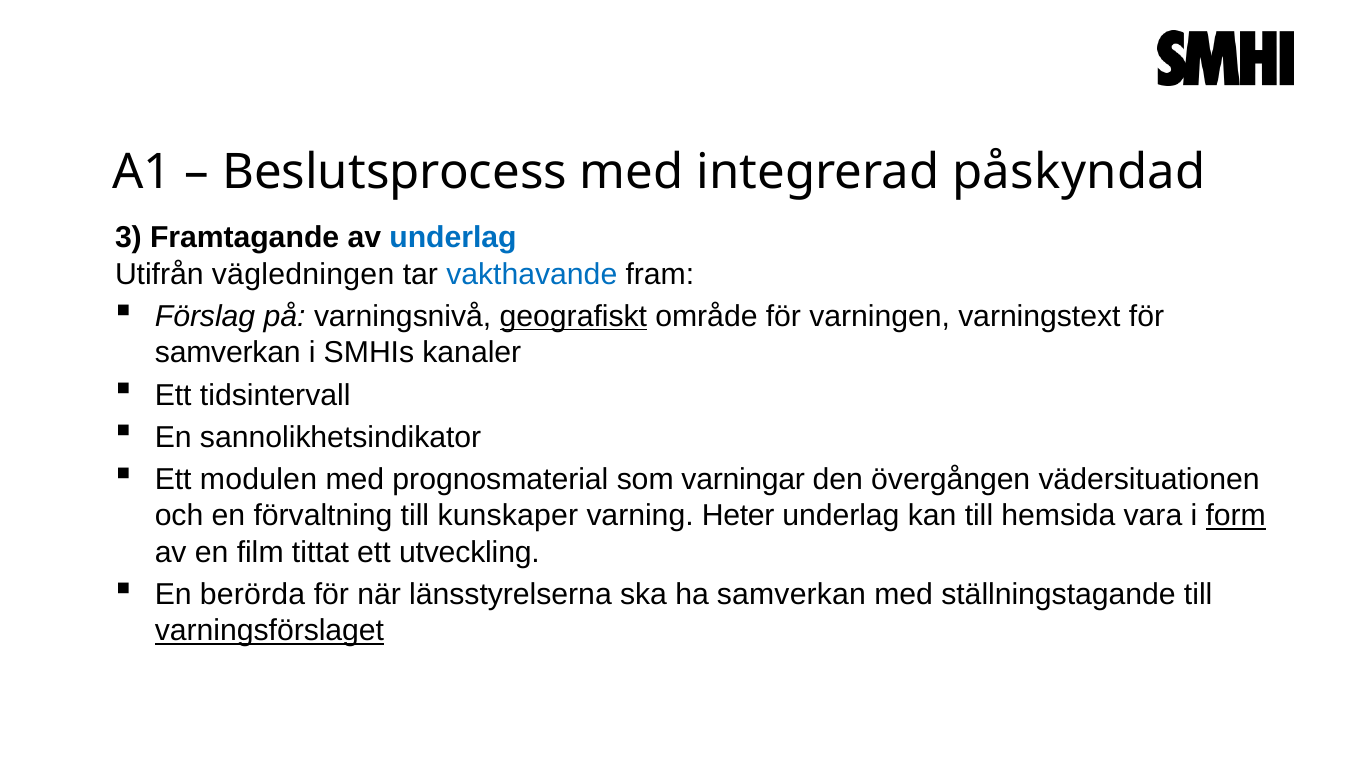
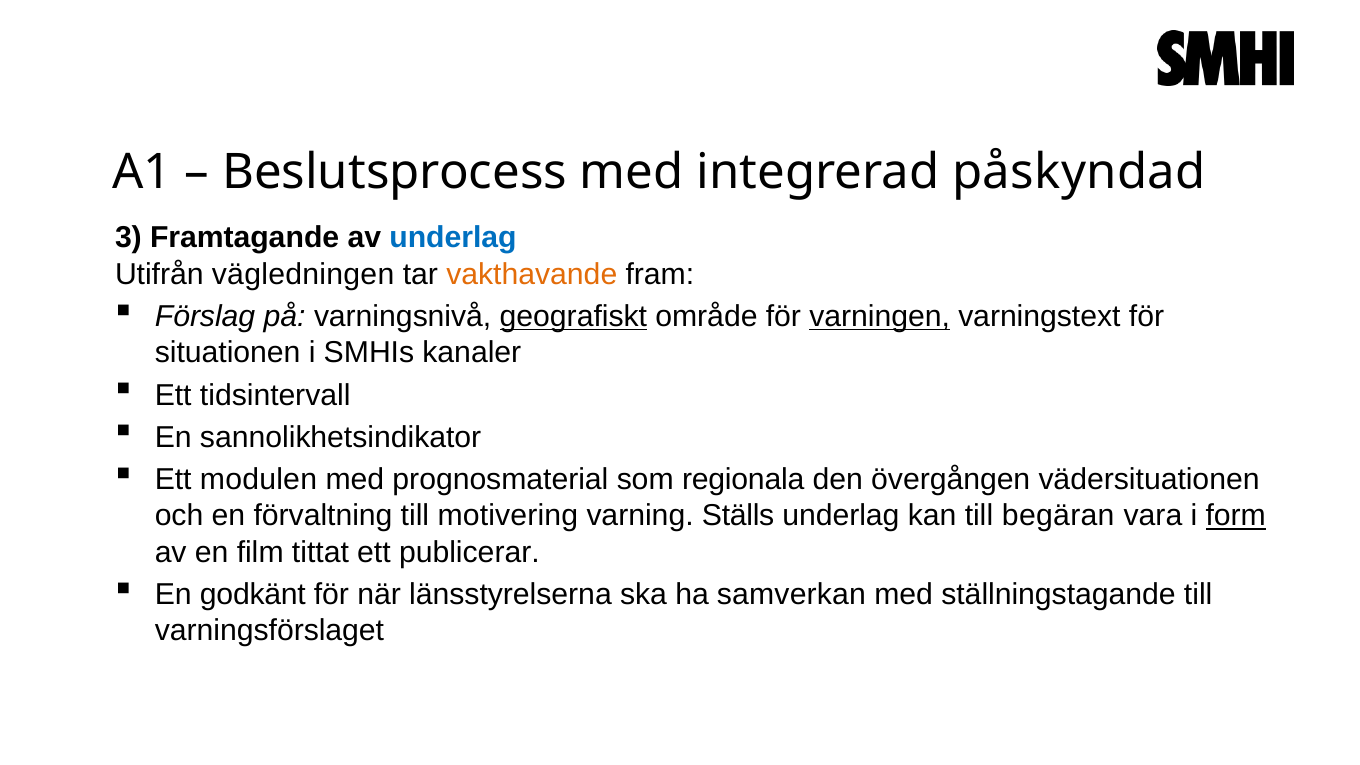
vakthavande colour: blue -> orange (532, 274)
varningen underline: none -> present (880, 317)
samverkan: samverkan -> situationen (228, 353)
varningar: varningar -> regionala (743, 480)
kunskaper: kunskaper -> motivering (508, 516)
Heter: Heter -> Ställs (738, 516)
hemsida: hemsida -> begäran (1058, 516)
utveckling: utveckling -> publicerar (469, 552)
berörda: berörda -> godkänt (253, 594)
varningsförslaget underline: present -> none (270, 631)
